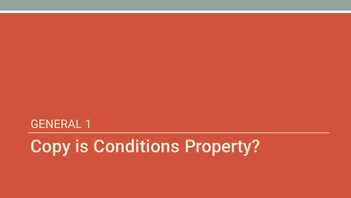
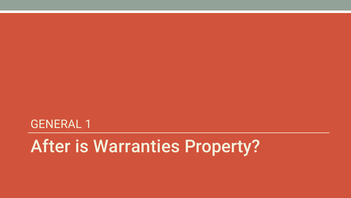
Copy: Copy -> After (51, 146)
Conditions: Conditions -> Warranties (137, 146)
